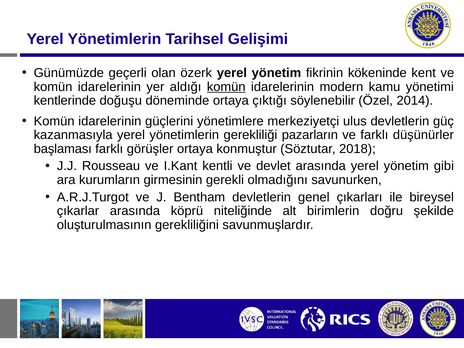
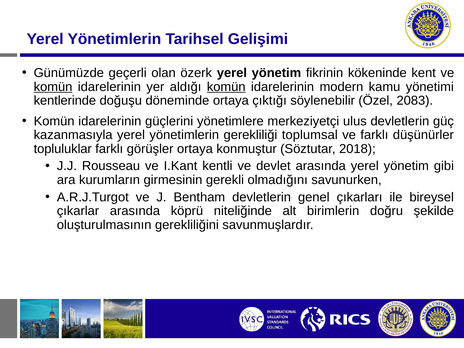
komün underline: none -> present (53, 87)
2014: 2014 -> 2083 (415, 101)
pazarların: pazarların -> toplumsal (310, 135)
başlaması: başlaması -> topluluklar (63, 149)
